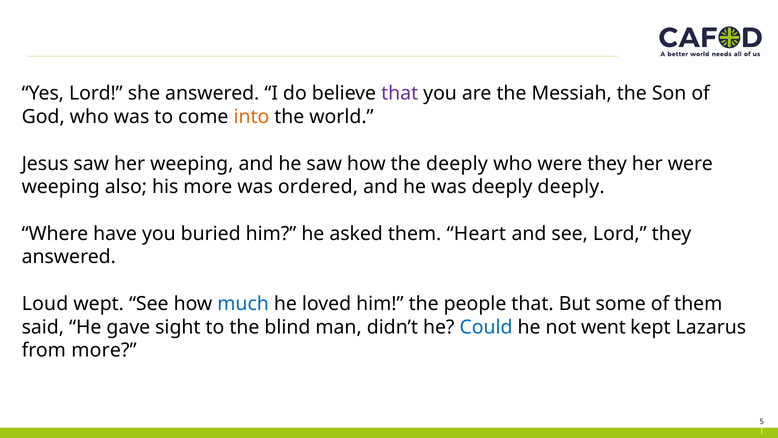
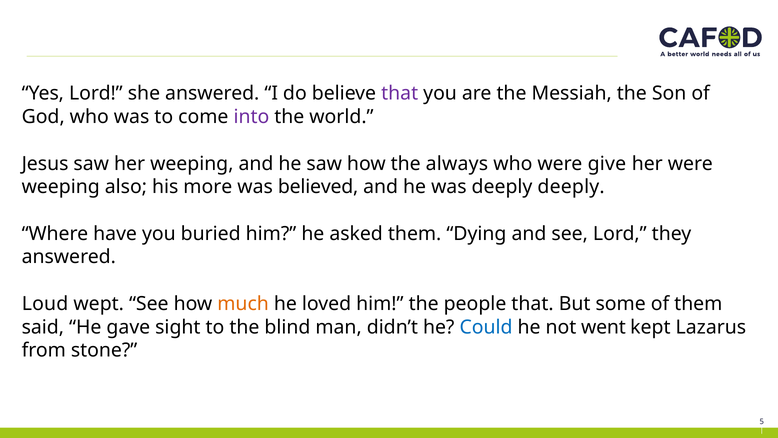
into colour: orange -> purple (251, 117)
the deeply: deeply -> always (457, 163)
were they: they -> give (607, 163)
ordered: ordered -> believed (318, 187)
Heart: Heart -> Dying (476, 233)
much colour: blue -> orange (243, 303)
from more: more -> stone (104, 350)
